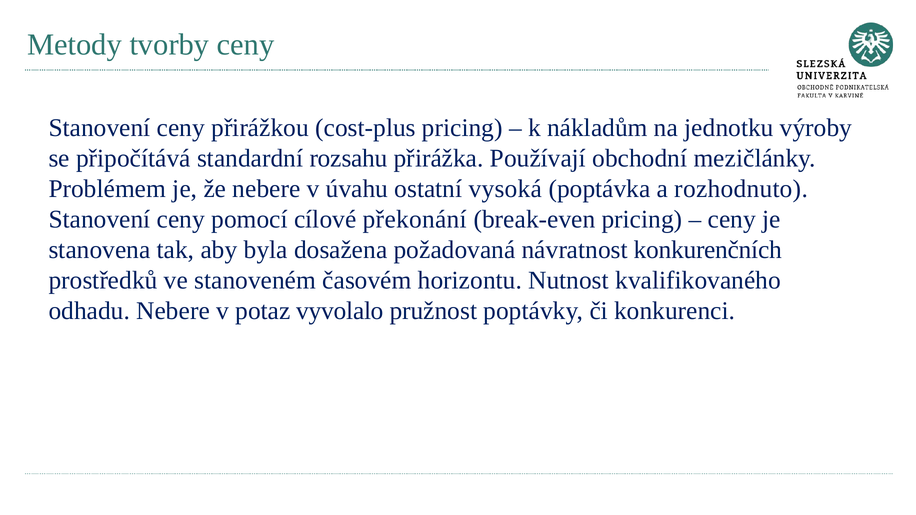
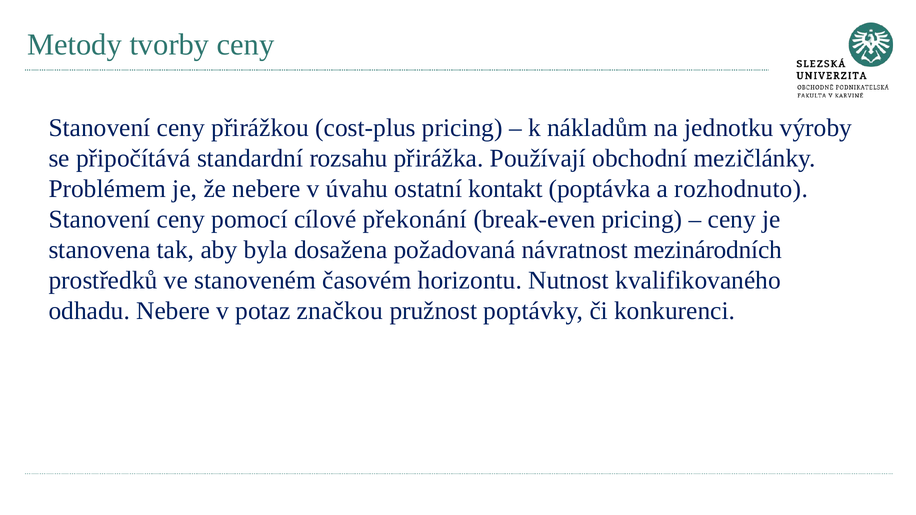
vysoká: vysoká -> kontakt (506, 189)
konkurenčních: konkurenčních -> mezinárodních (708, 250)
vyvolalo: vyvolalo -> značkou (340, 311)
